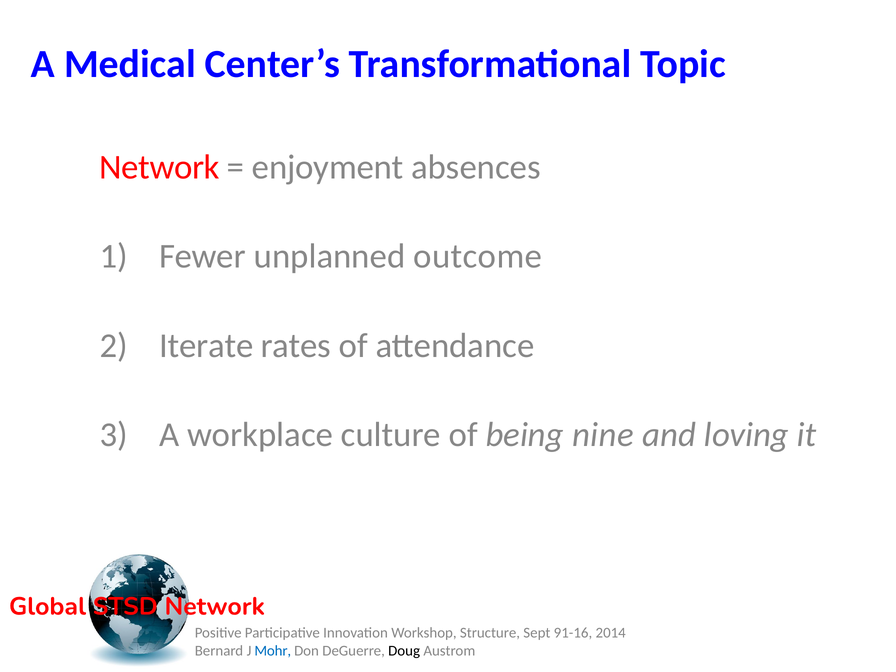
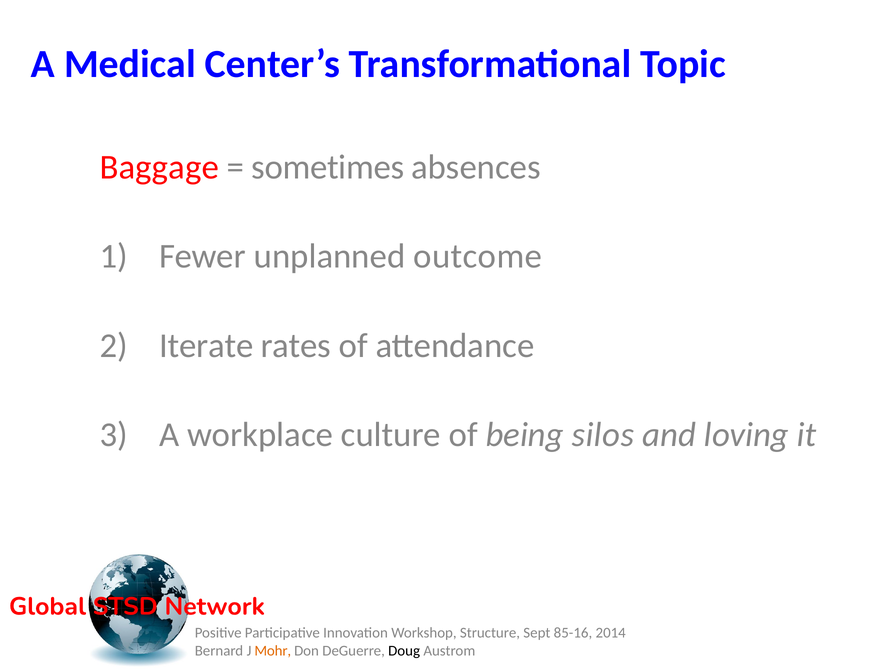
Network: Network -> Baggage (159, 167)
enjoyment: enjoyment -> sometimes (328, 167)
nine: nine -> silos (603, 435)
91-16: 91-16 -> 85-16 (573, 633)
Mohr colour: blue -> orange (273, 651)
